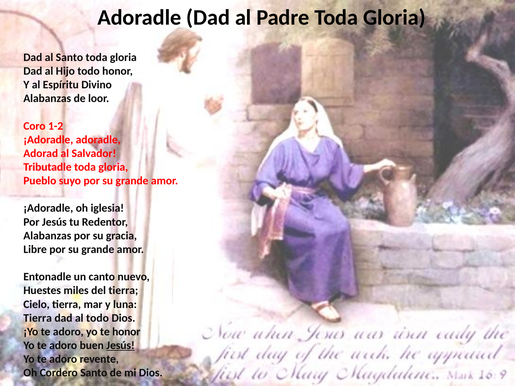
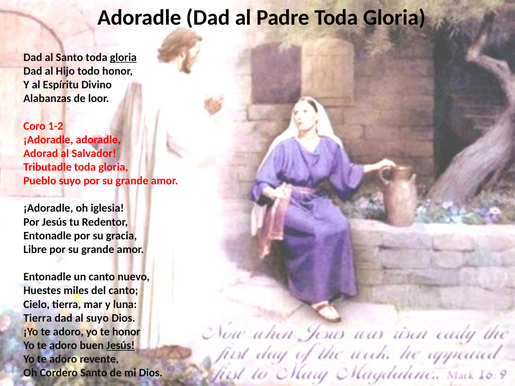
gloria underline: none -> present (123, 57)
Alabanzas: Alabanzas -> Entonadle (47, 236)
del tierra: tierra -> canto (123, 291)
al todo: todo -> suyo (97, 318)
